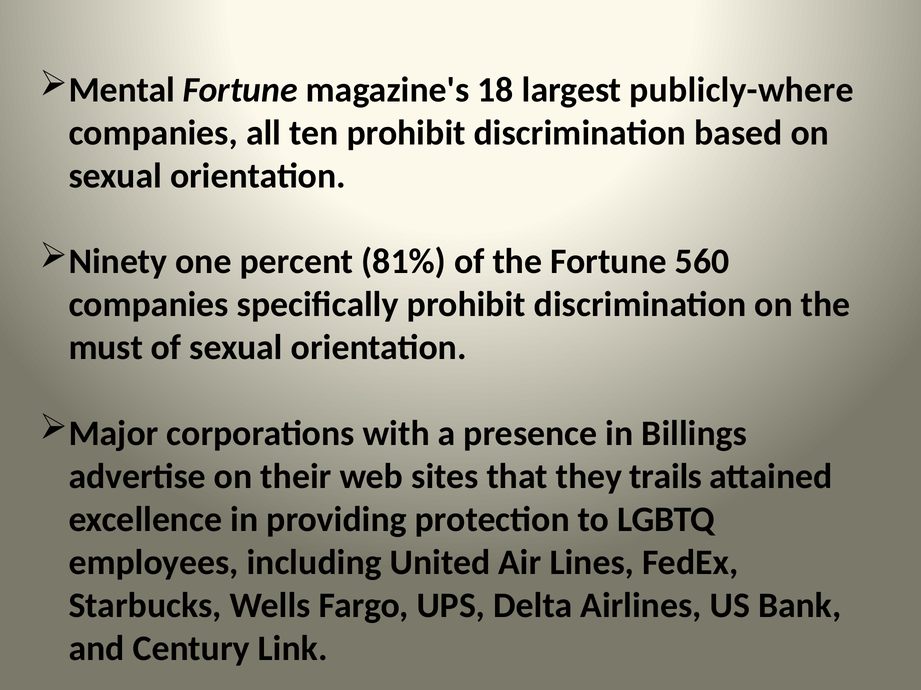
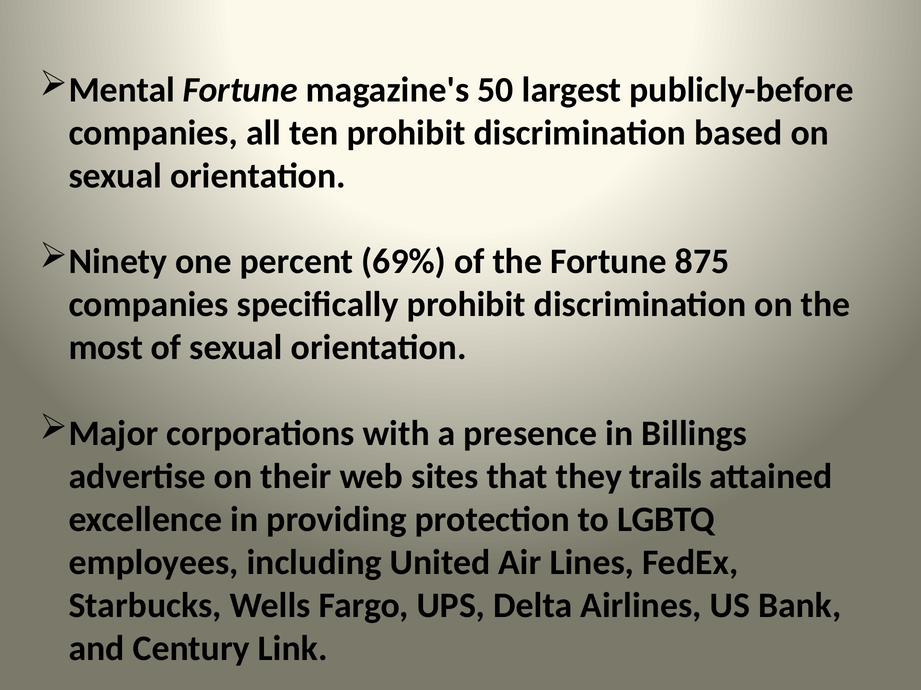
18: 18 -> 50 (495, 90)
publicly-where: publicly-where -> publicly-before (742, 90)
81%: 81% -> 69% (404, 262)
560: 560 -> 875 (702, 262)
must: must -> most (106, 348)
